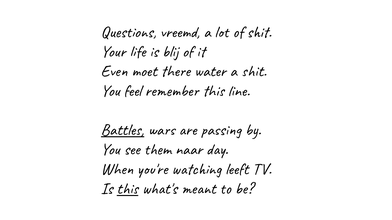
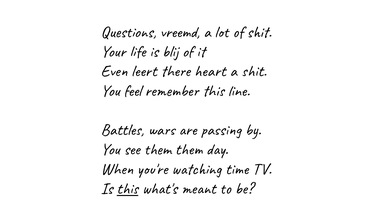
moet: moet -> leert (144, 71)
water: water -> heart (210, 71)
Battles underline: present -> none (123, 130)
them naar: naar -> them (189, 150)
leeft: leeft -> time (237, 169)
